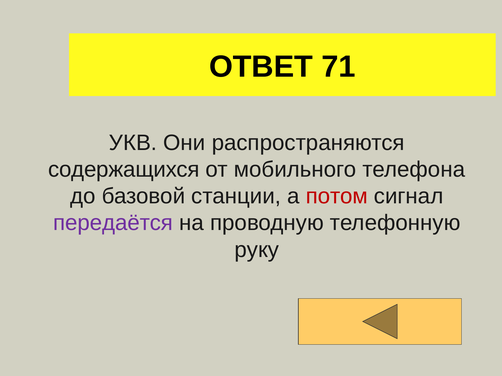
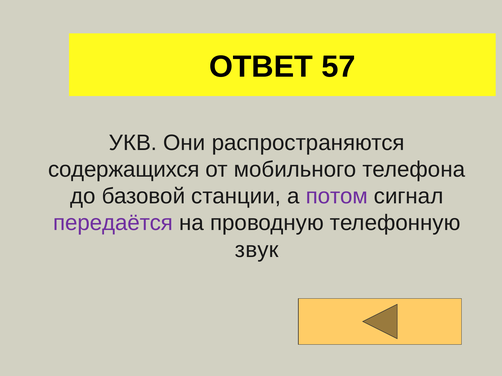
71: 71 -> 57 (338, 67)
потом colour: red -> purple (337, 196)
руку: руку -> звук (257, 250)
